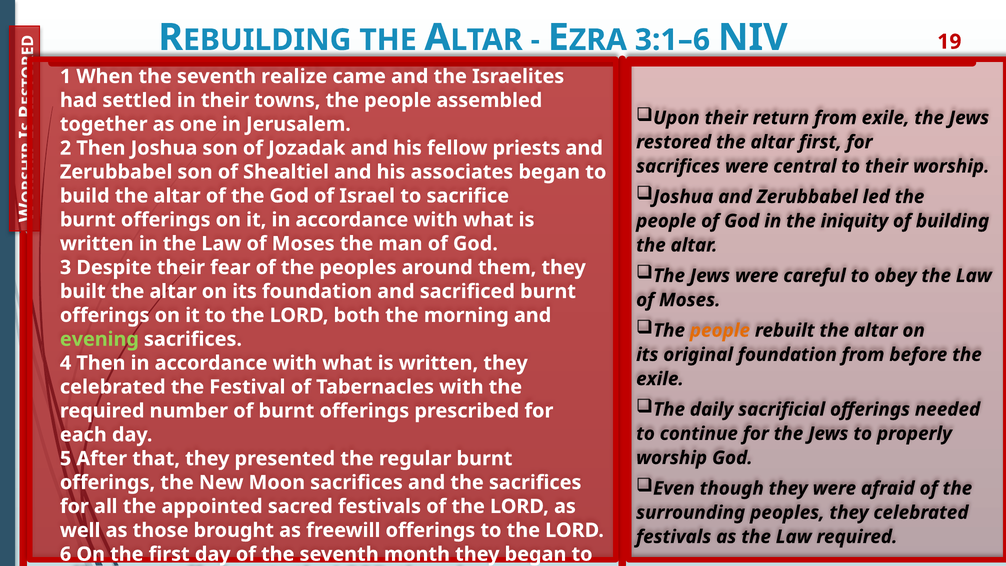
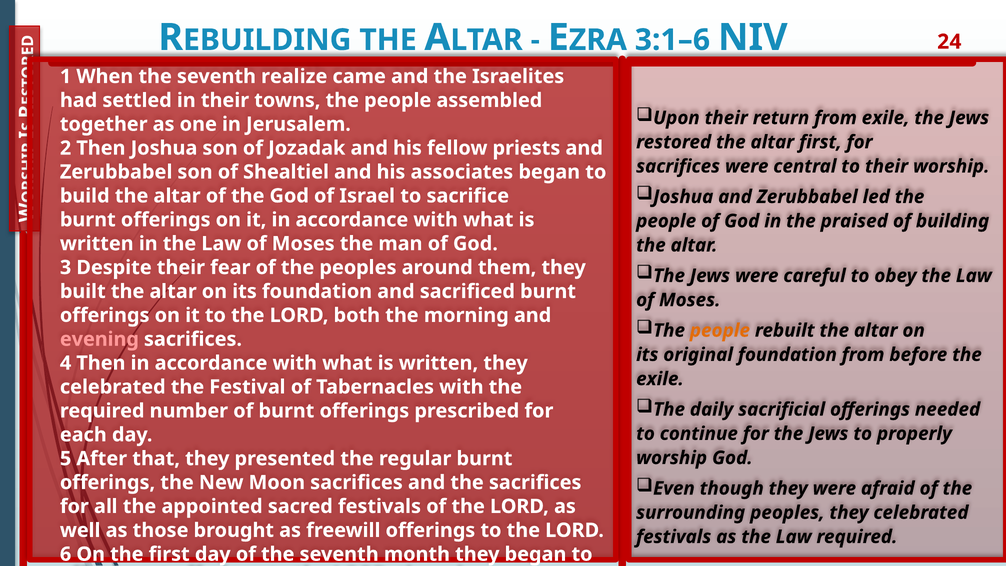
19: 19 -> 24 (949, 42)
iniquity: iniquity -> praised (854, 221)
evening colour: light green -> pink (99, 339)
